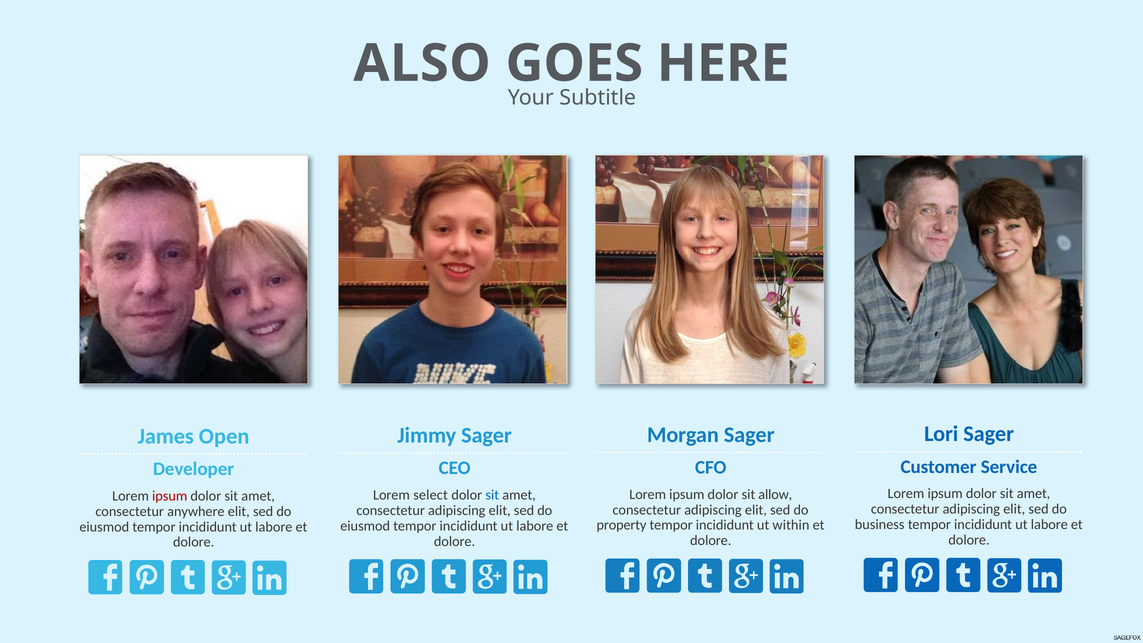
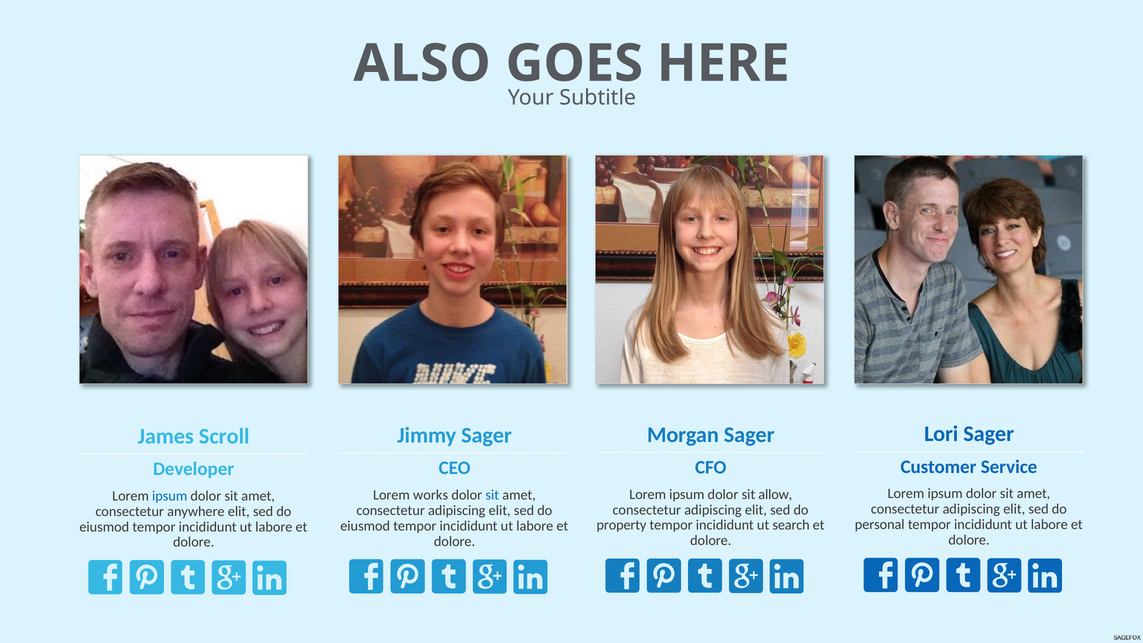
Open: Open -> Scroll (224, 436)
select: select -> works (431, 495)
ipsum colour: red -> blue (170, 496)
business: business -> personal (880, 525)
within: within -> search (791, 525)
